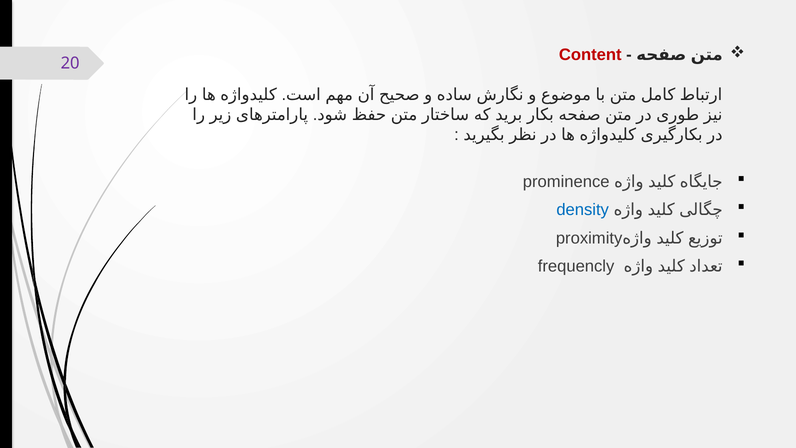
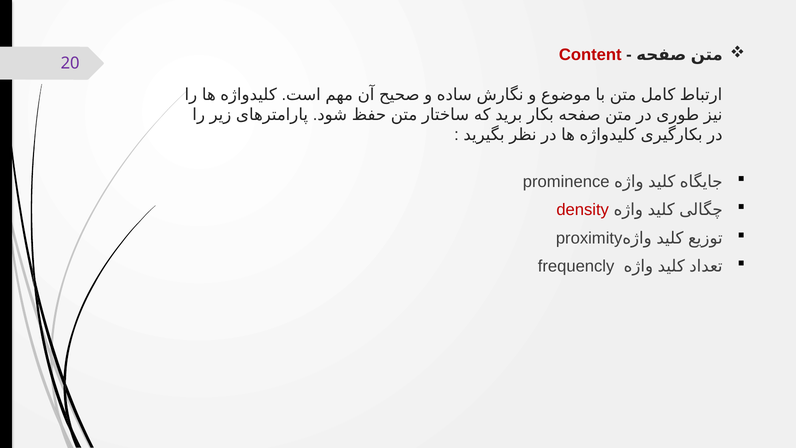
density colour: blue -> red (583, 210)
